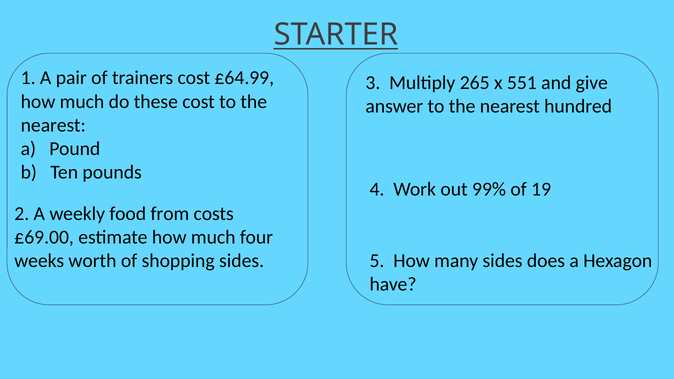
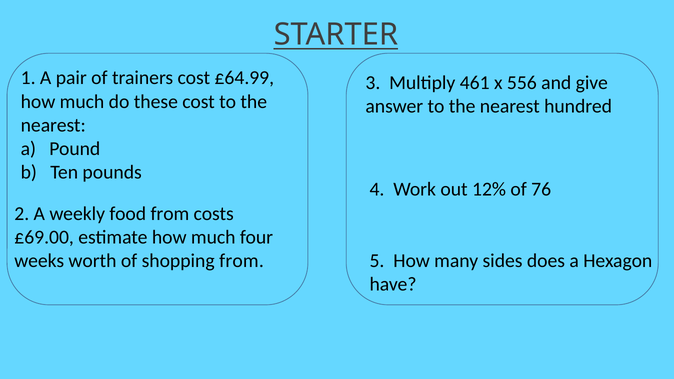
265: 265 -> 461 (475, 83)
551: 551 -> 556 (522, 83)
99%: 99% -> 12% (489, 189)
19: 19 -> 76 (541, 189)
shopping sides: sides -> from (242, 261)
